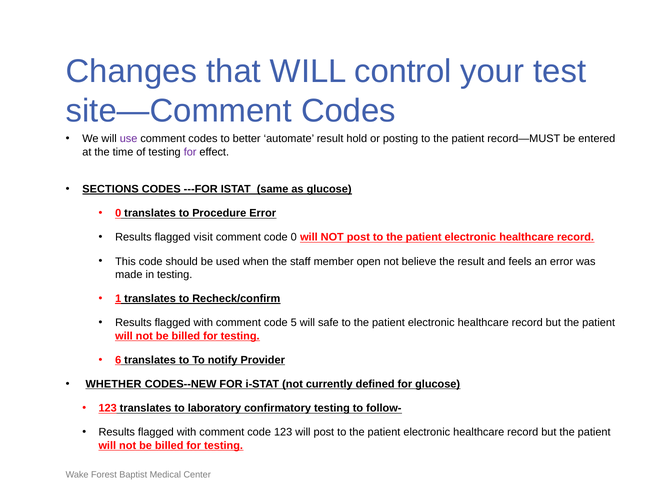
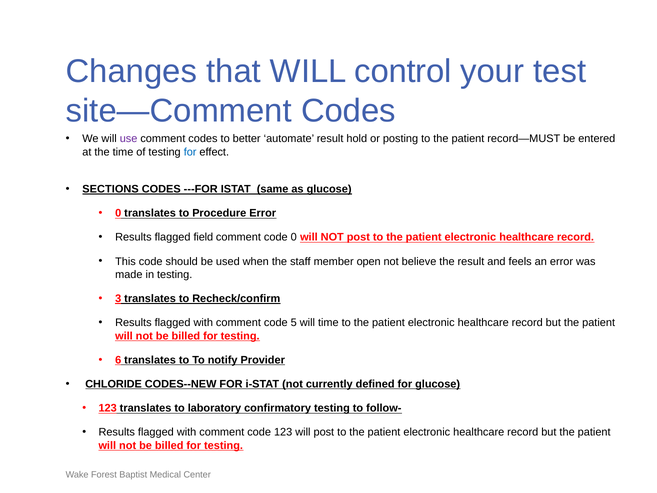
for colour: purple -> blue (190, 152)
visit: visit -> field (203, 237)
1: 1 -> 3 (118, 299)
will safe: safe -> time (328, 323)
WHETHER: WHETHER -> CHLORIDE (114, 384)
